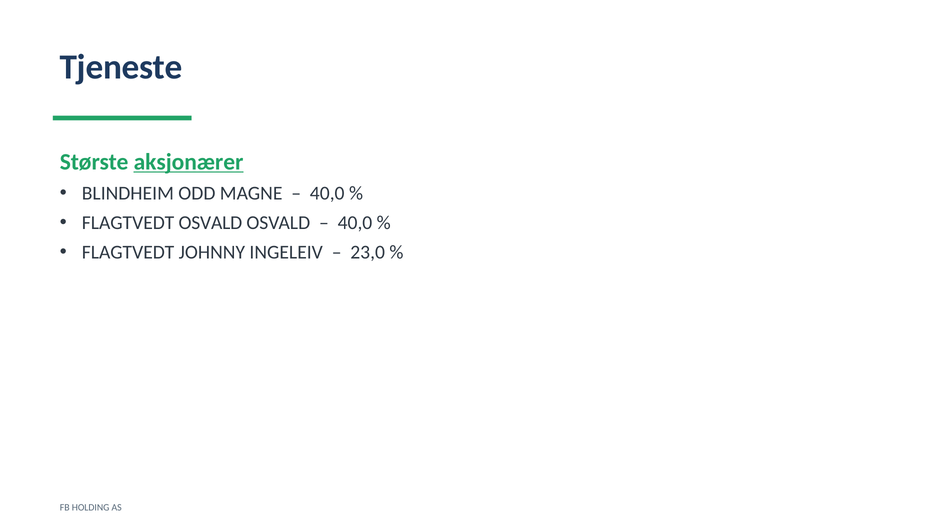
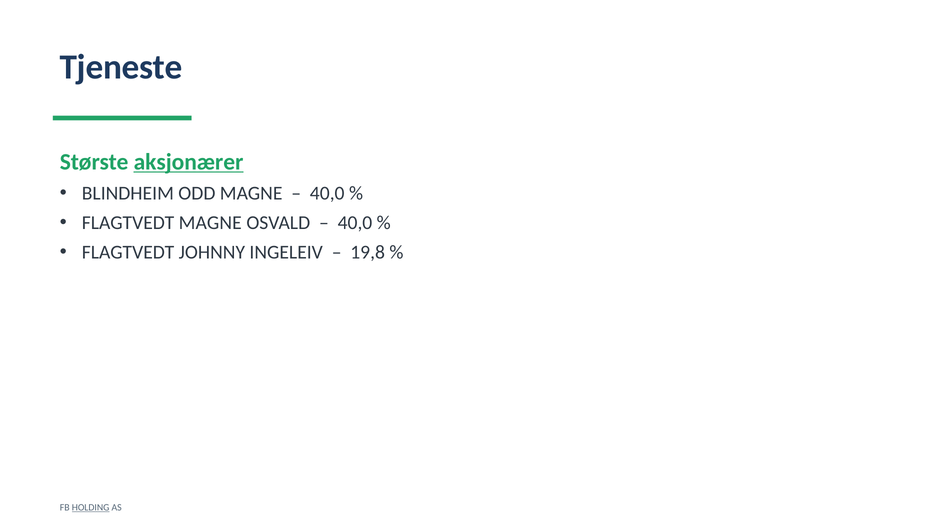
FLAGTVEDT OSVALD: OSVALD -> MAGNE (210, 223)
23,0: 23,0 -> 19,8 (368, 252)
HOLDING underline: none -> present (91, 507)
